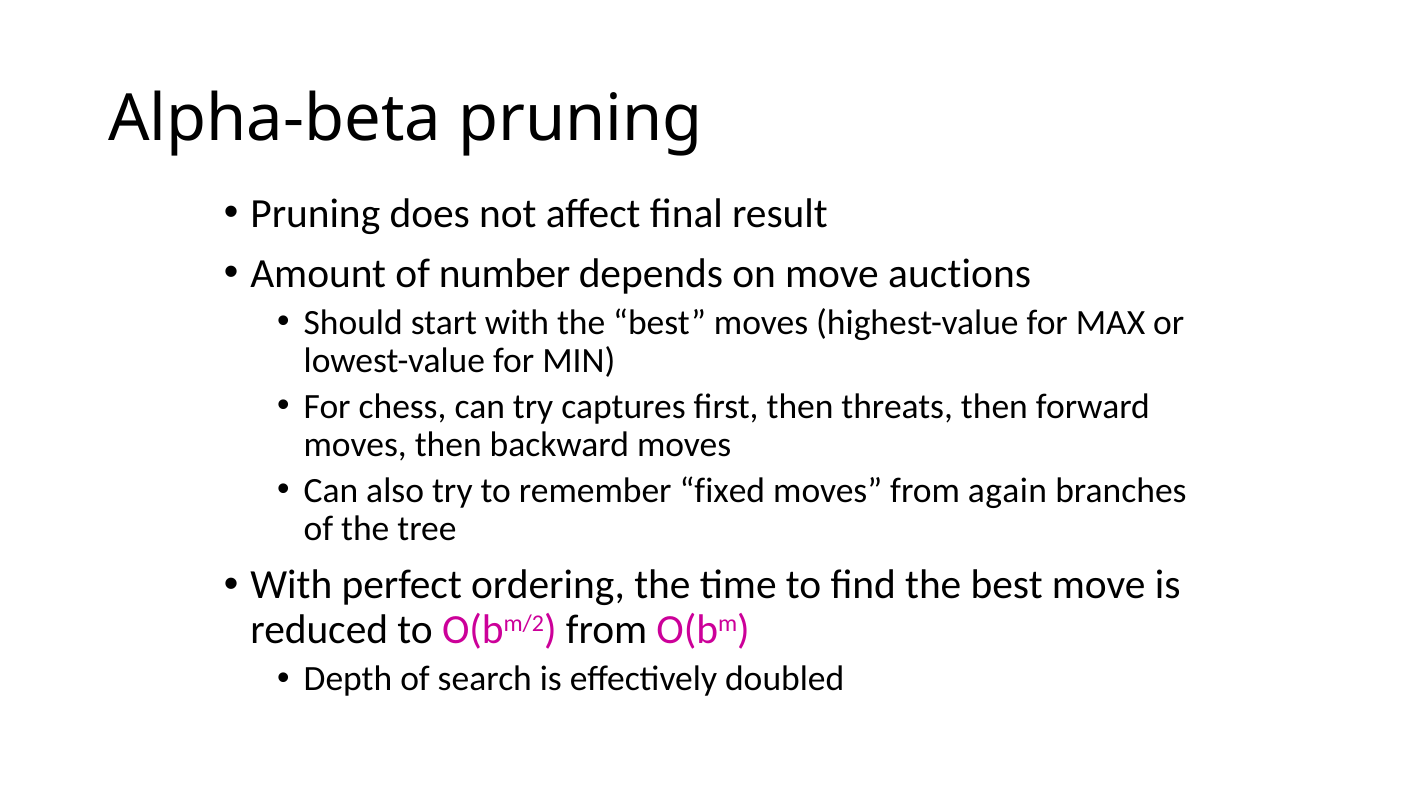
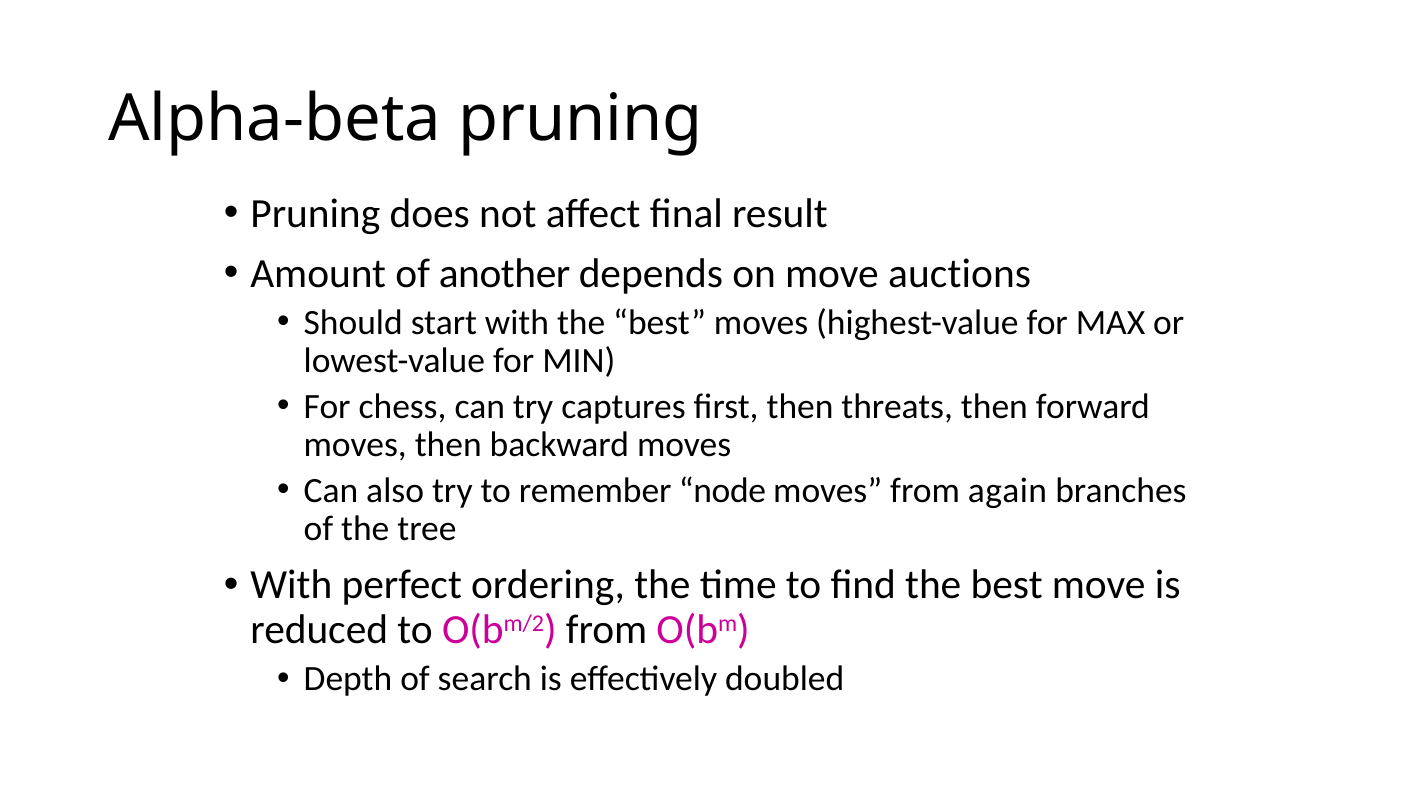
number: number -> another (505, 274)
fixed: fixed -> node (723, 491)
